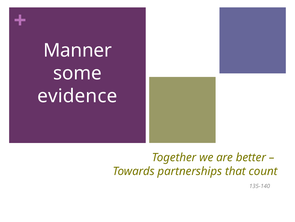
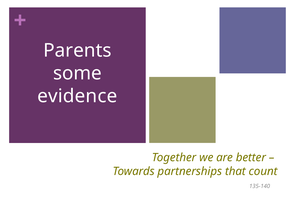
Manner: Manner -> Parents (77, 50)
